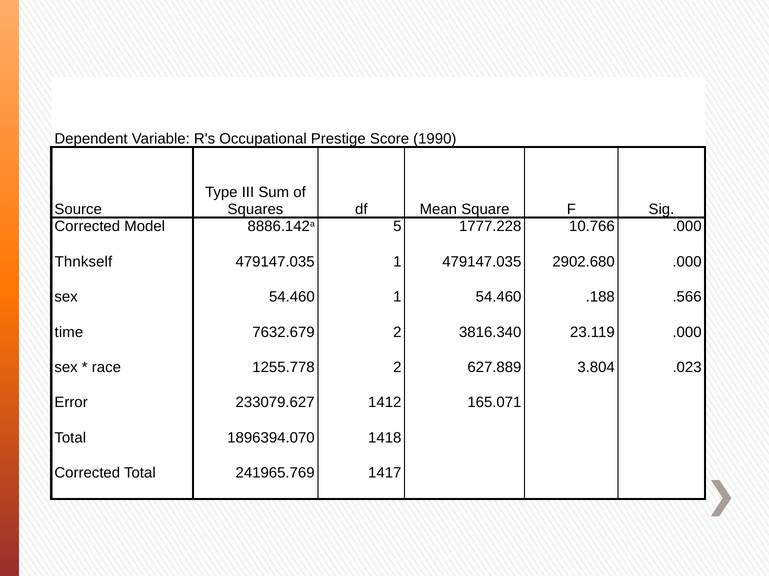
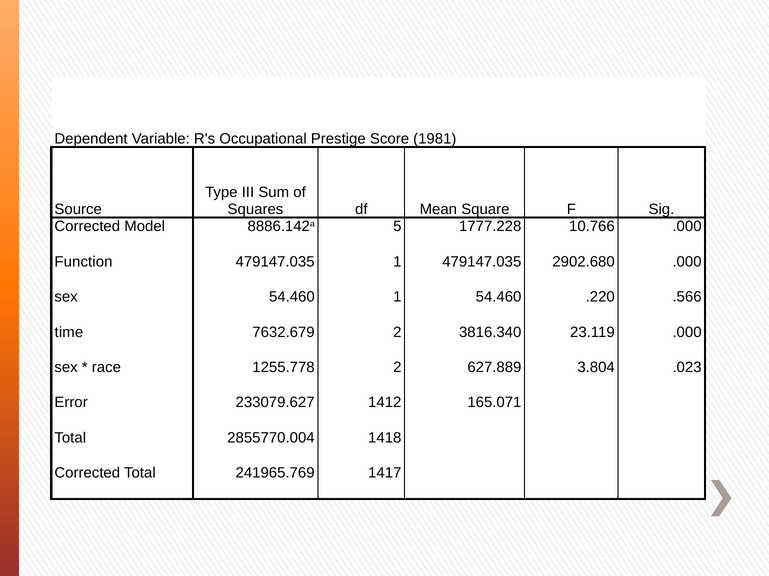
1990: 1990 -> 1981 (435, 139)
Thnkself: Thnkself -> Function (83, 262)
.188: .188 -> .220 (600, 297)
1896394.070: 1896394.070 -> 2855770.004 (271, 438)
